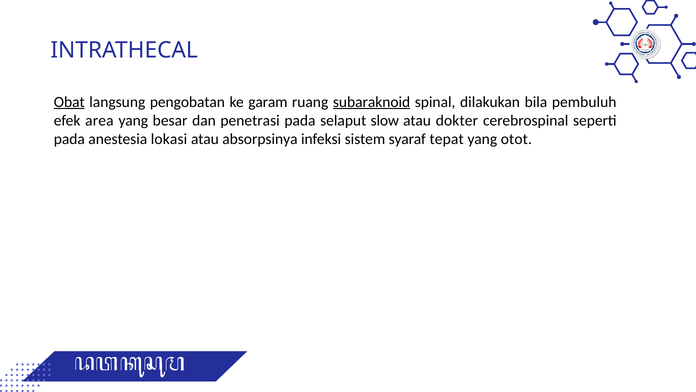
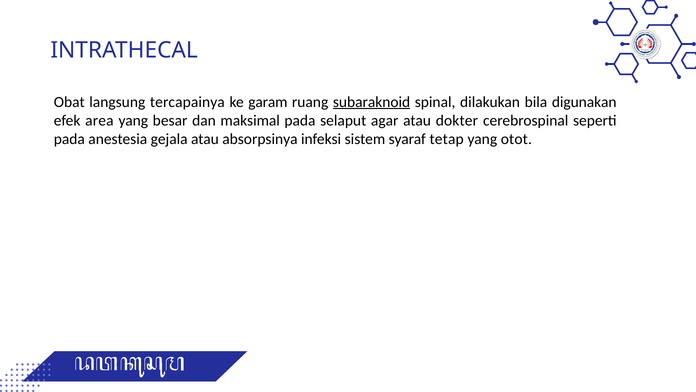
Obat underline: present -> none (69, 102)
pengobatan: pengobatan -> tercapainya (187, 102)
pembuluh: pembuluh -> digunakan (584, 102)
penetrasi: penetrasi -> maksimal (250, 120)
slow: slow -> agar (385, 120)
lokasi: lokasi -> gejala (169, 139)
tepat: tepat -> tetap (447, 139)
